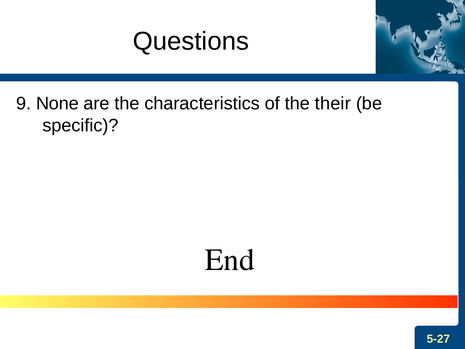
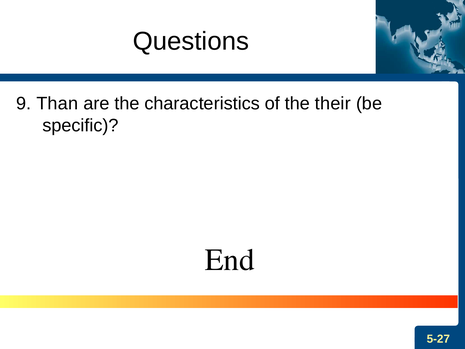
None: None -> Than (57, 104)
